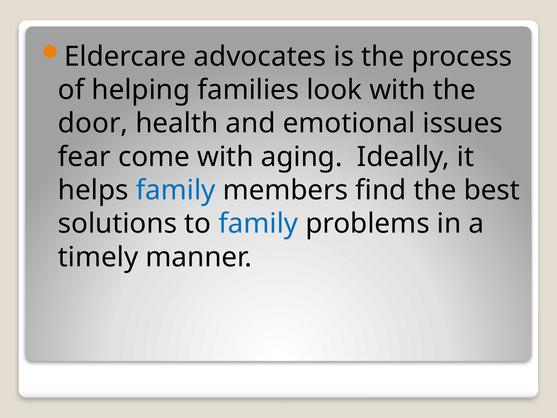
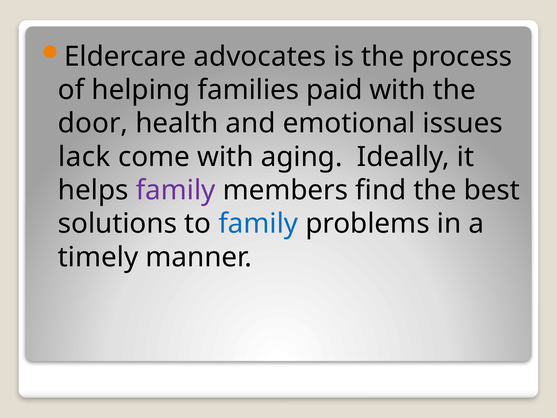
look: look -> paid (334, 90)
fear: fear -> lack (84, 157)
family colour: blue -> purple (176, 190)
